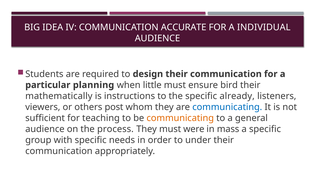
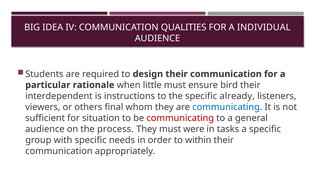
ACCURATE: ACCURATE -> QUALITIES (184, 27)
planning: planning -> rationale (94, 85)
mathematically: mathematically -> interdependent (59, 96)
post: post -> final (114, 107)
teaching: teaching -> situation (101, 118)
communicating colour: orange -> red (180, 118)
mass: mass -> tasks (228, 129)
under: under -> within (198, 140)
